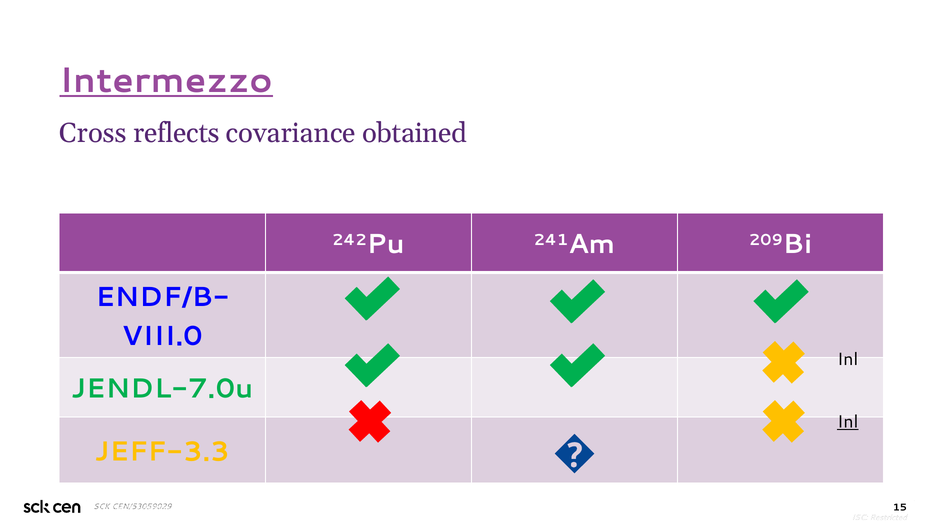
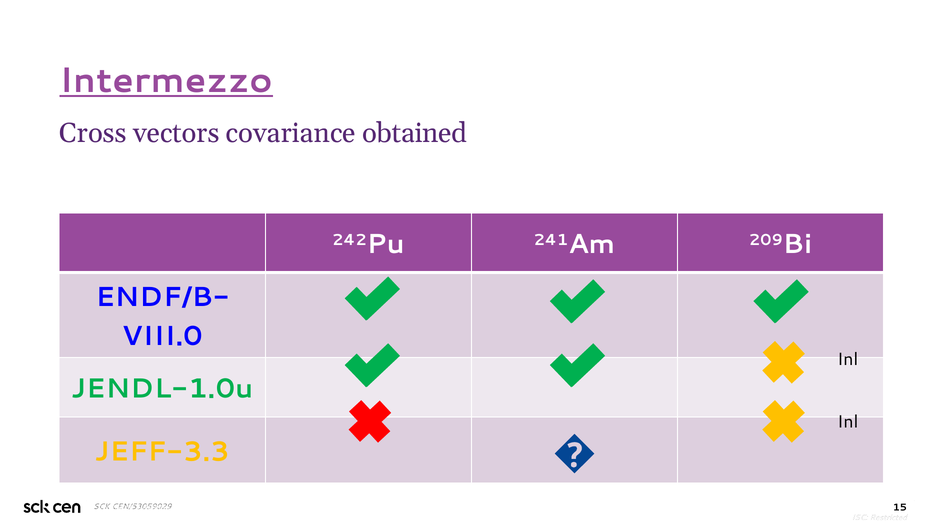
reflects: reflects -> vectors (176, 133)
JENDL-7.0u: JENDL-7.0u -> JENDL-1.0u (162, 389)
Inl underline: present -> none (848, 422)
